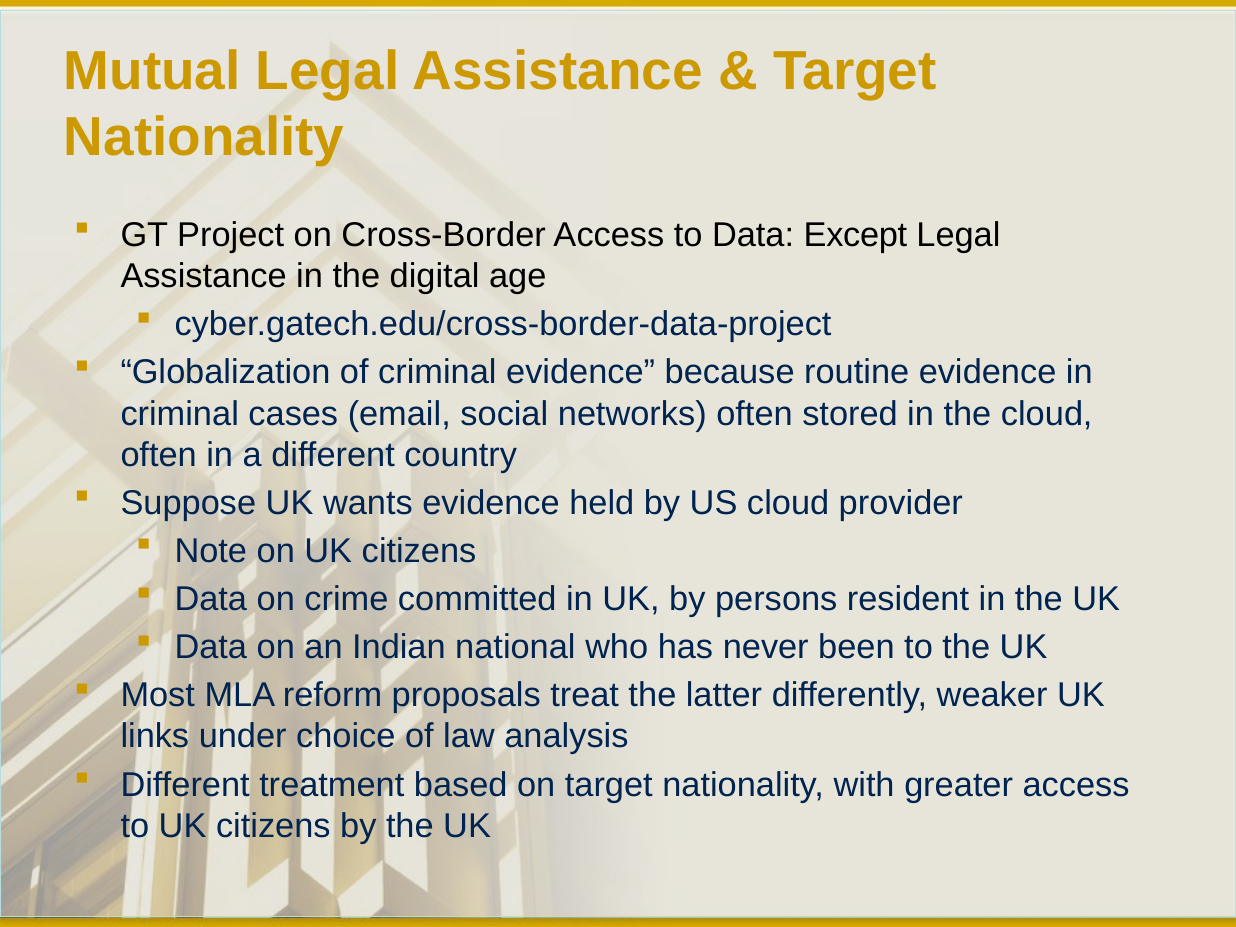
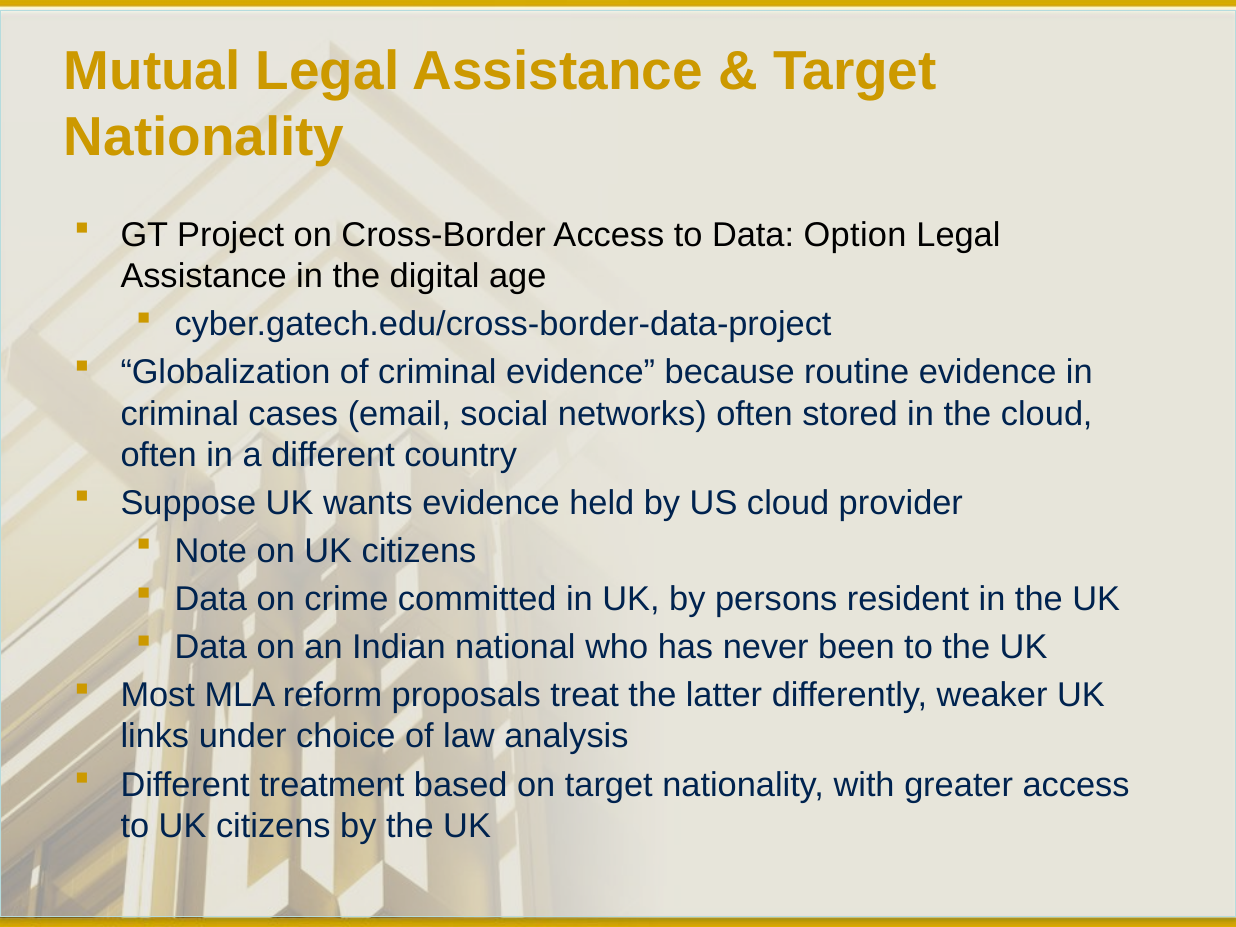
Except: Except -> Option (855, 235)
